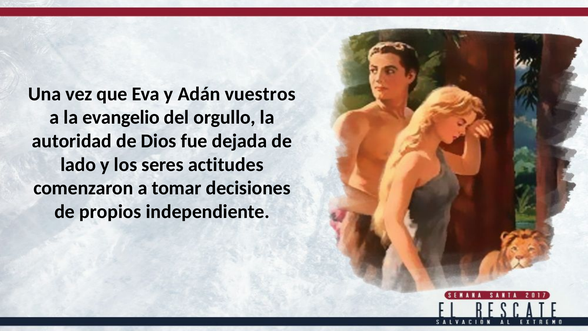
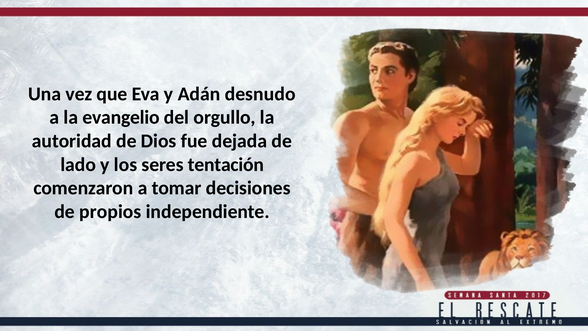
vuestros: vuestros -> desnudo (260, 94)
actitudes: actitudes -> tentación (226, 164)
